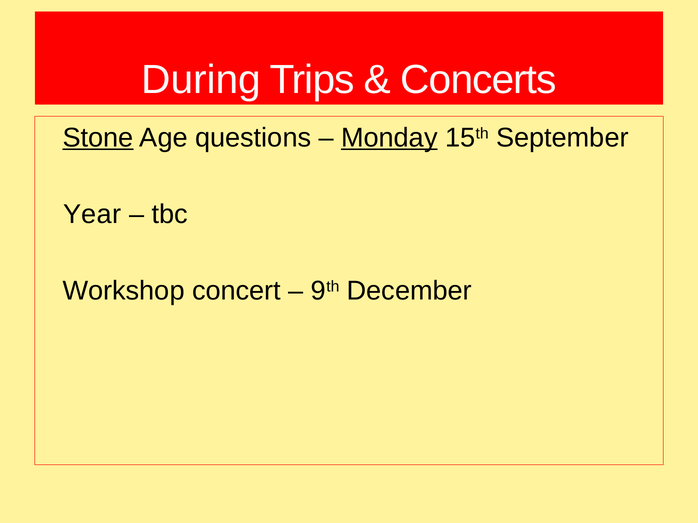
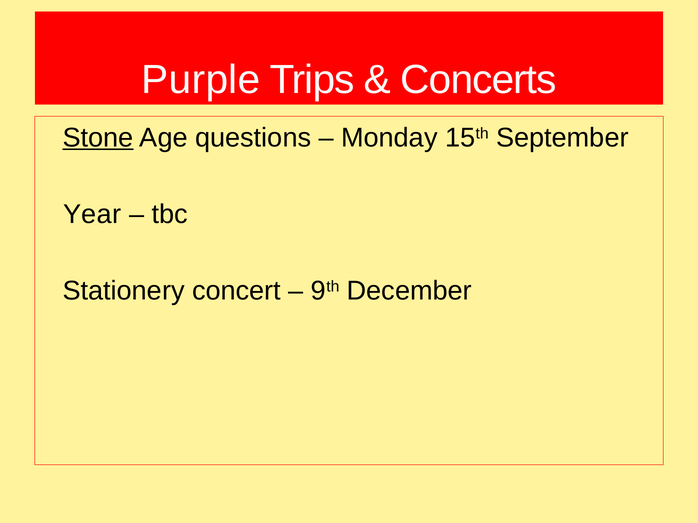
During: During -> Purple (201, 80)
Monday underline: present -> none (389, 138)
Workshop: Workshop -> Stationery (124, 291)
